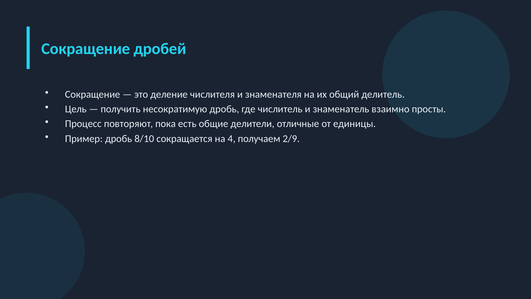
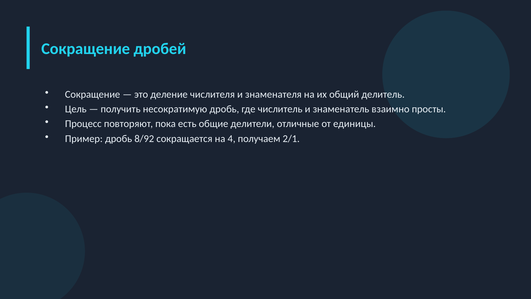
8/10: 8/10 -> 8/92 (144, 138)
2/9: 2/9 -> 2/1 (291, 138)
